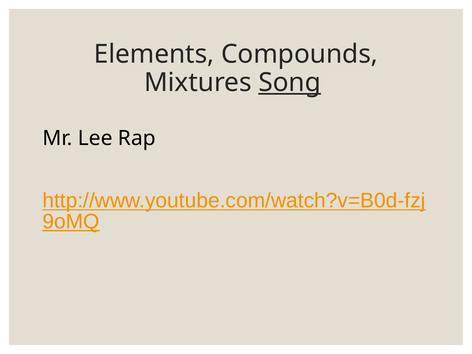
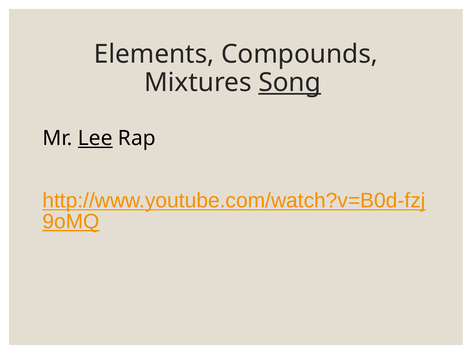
Lee underline: none -> present (95, 138)
